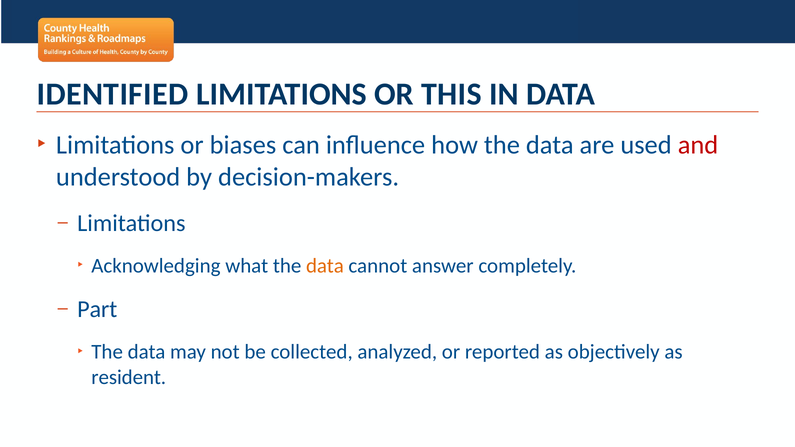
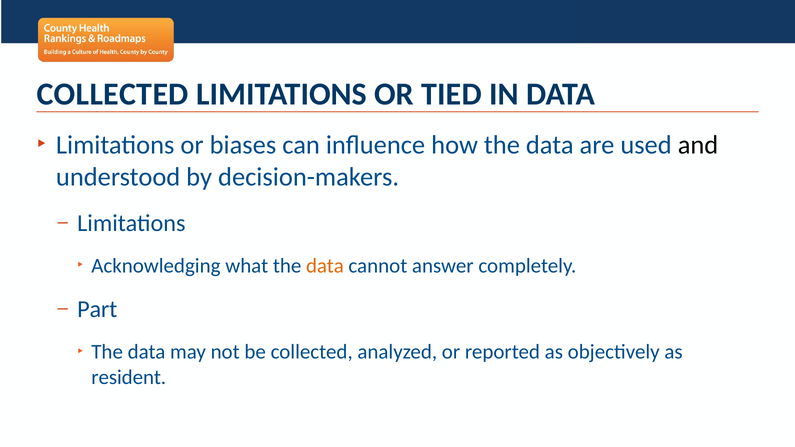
IDENTIFIED: IDENTIFIED -> COLLECTED (113, 94)
THIS: THIS -> TIED (451, 94)
and colour: red -> black (698, 145)
